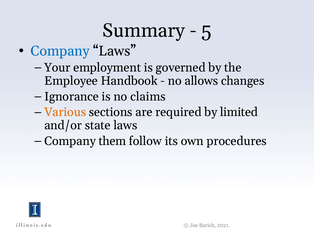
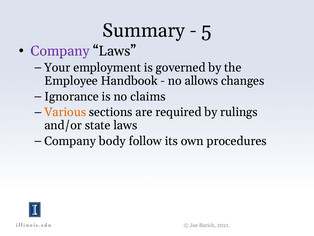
Company colour: blue -> purple (60, 51)
limited: limited -> rulings (239, 112)
them: them -> body (112, 141)
